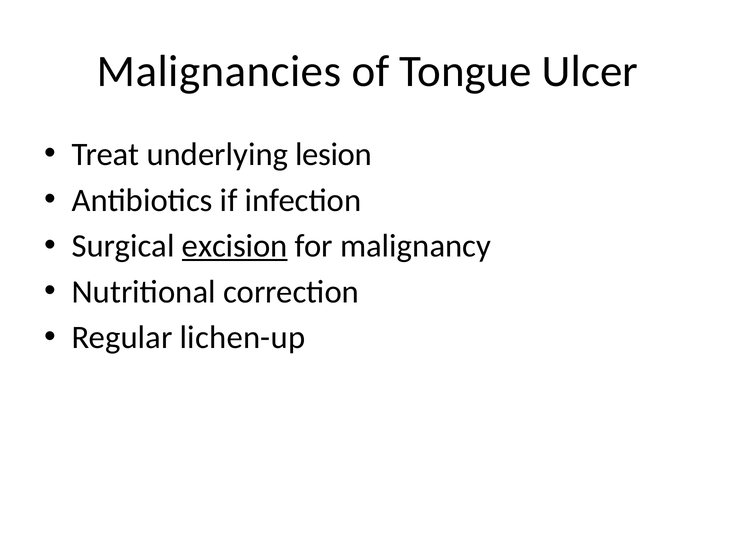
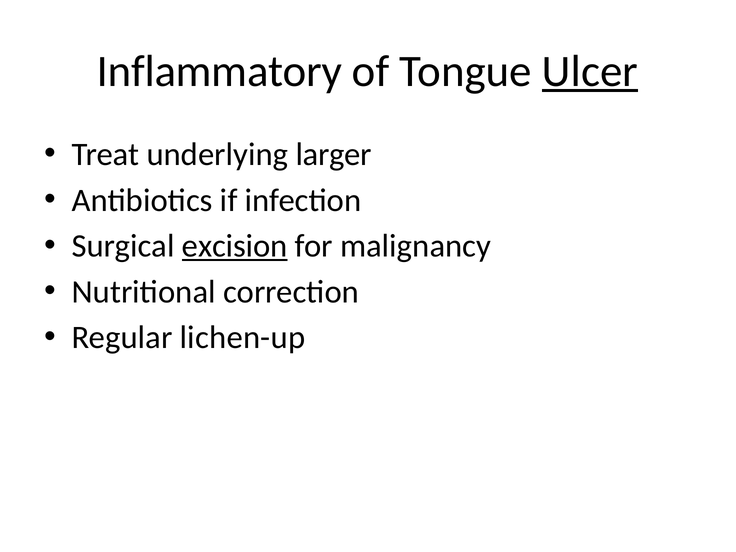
Malignancies: Malignancies -> Inflammatory (219, 71)
Ulcer underline: none -> present (590, 71)
lesion: lesion -> larger (334, 154)
